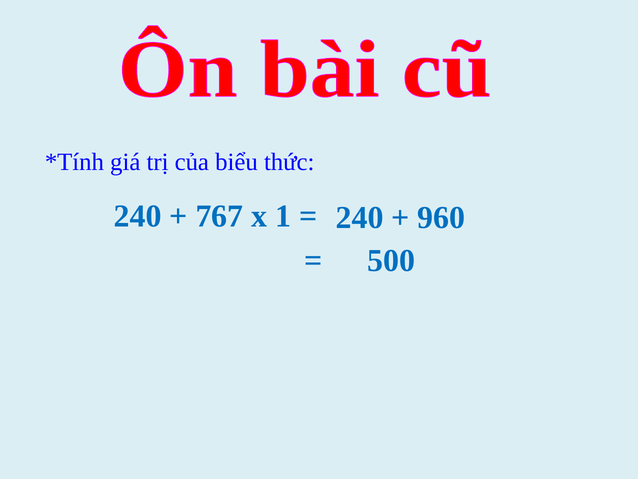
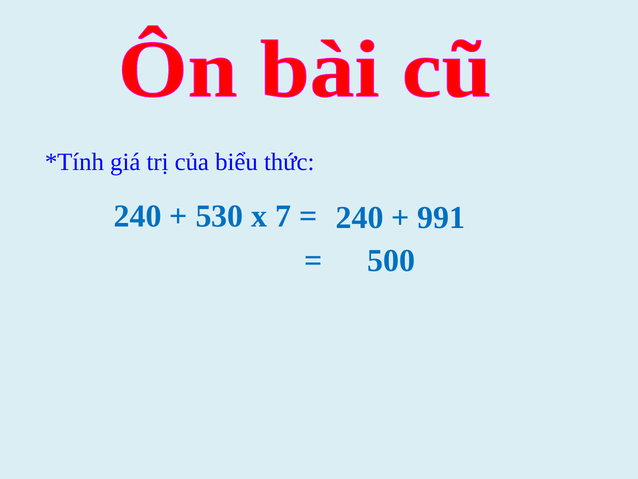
767: 767 -> 530 (219, 216)
1: 1 -> 7 (283, 216)
960: 960 -> 991 (441, 217)
